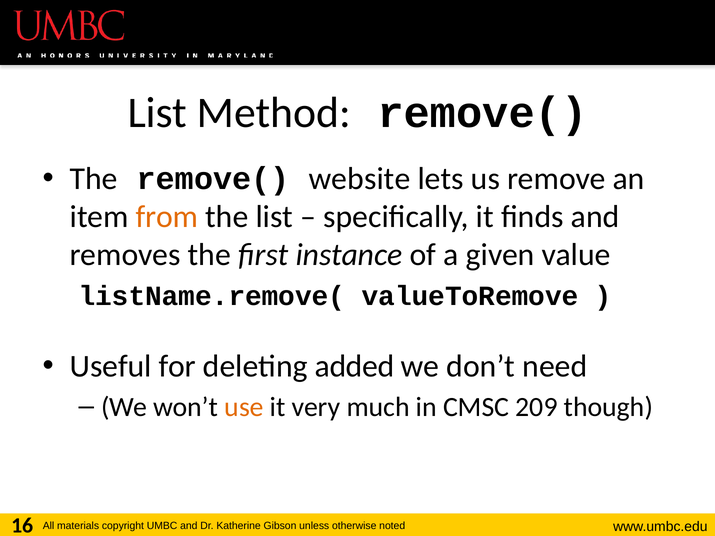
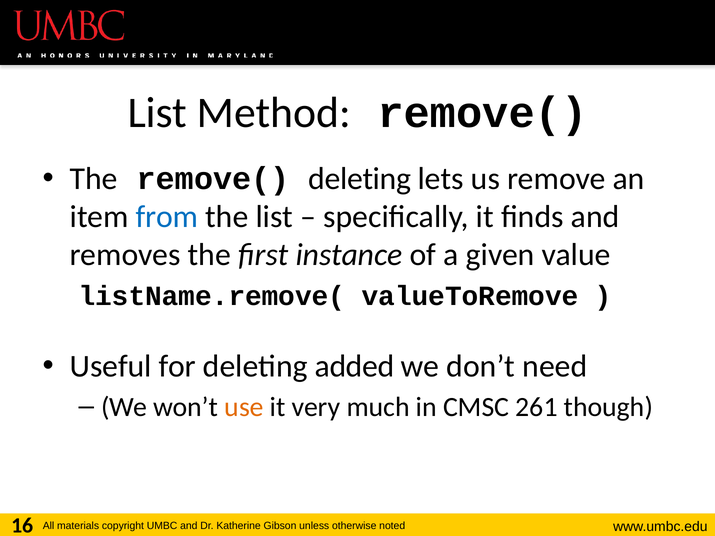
remove( website: website -> deleting (360, 179)
from colour: orange -> blue (167, 217)
209: 209 -> 261 (537, 407)
